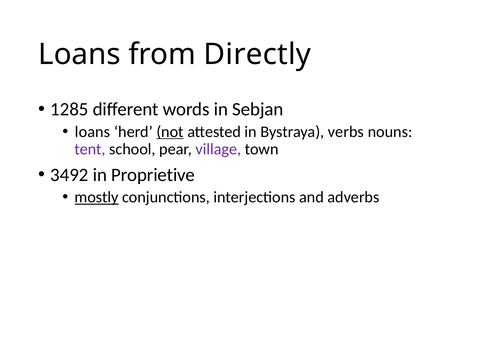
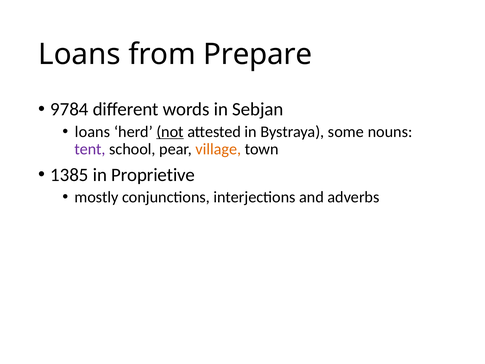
Directly: Directly -> Prepare (258, 54)
1285: 1285 -> 9784 (69, 109)
verbs: verbs -> some (346, 132)
village colour: purple -> orange (218, 149)
3492: 3492 -> 1385 (69, 175)
mostly underline: present -> none (97, 197)
